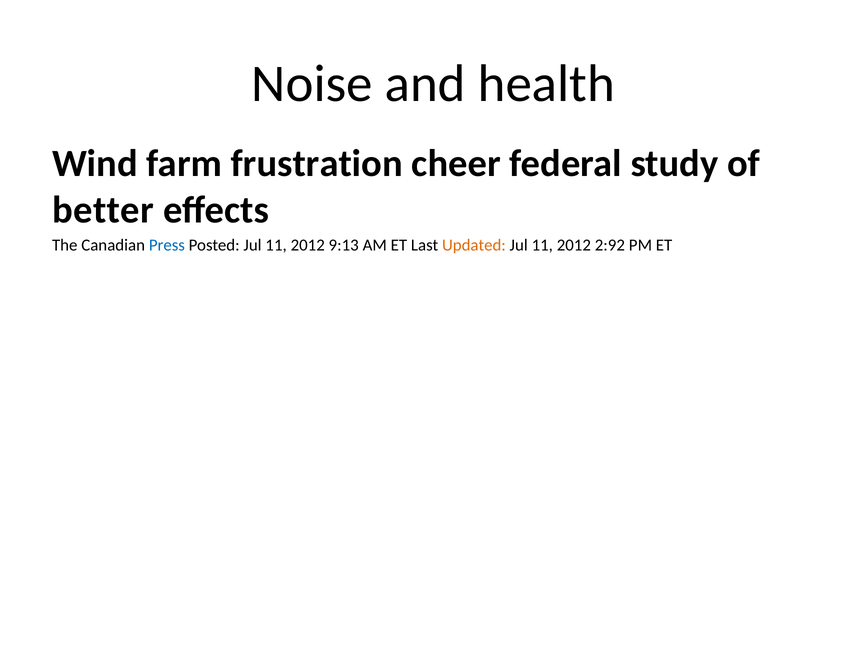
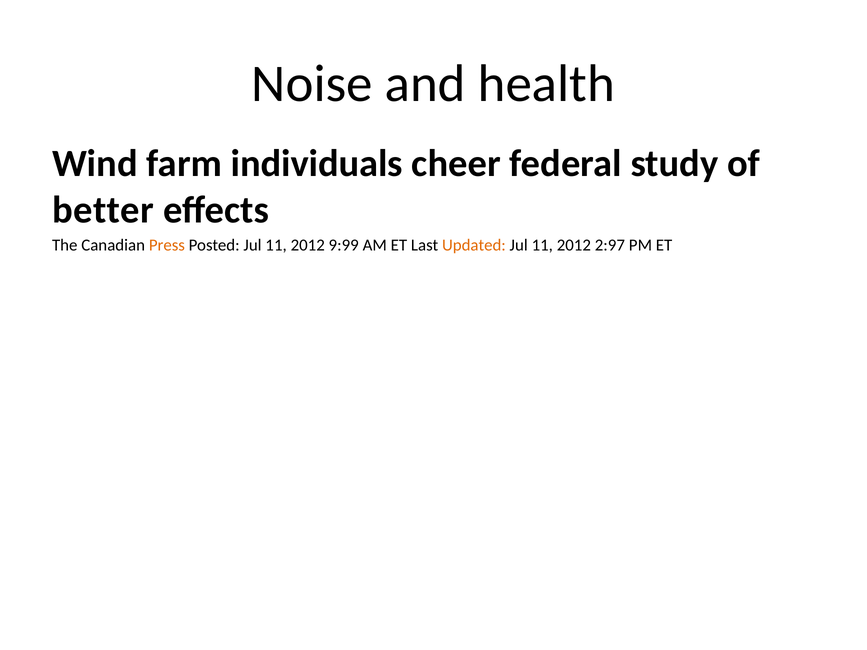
frustration: frustration -> individuals (317, 164)
Press colour: blue -> orange (167, 245)
9:13: 9:13 -> 9:99 (344, 245)
2:92: 2:92 -> 2:97 (610, 245)
